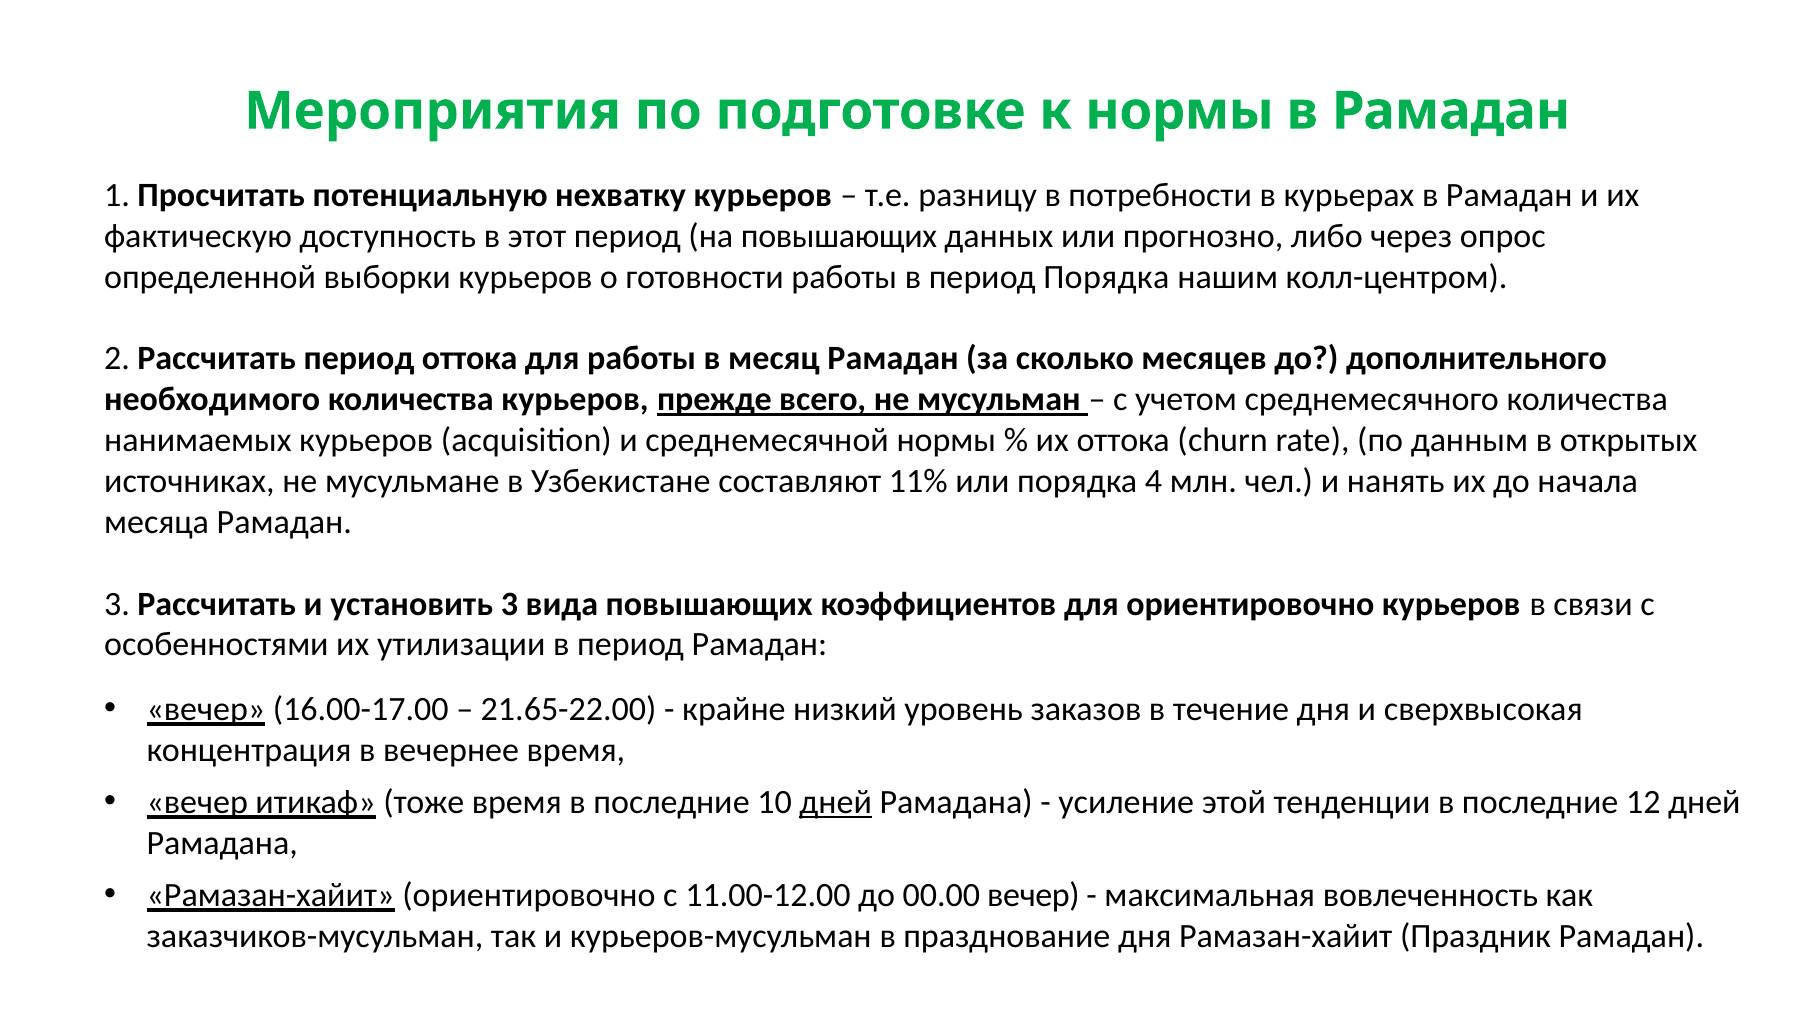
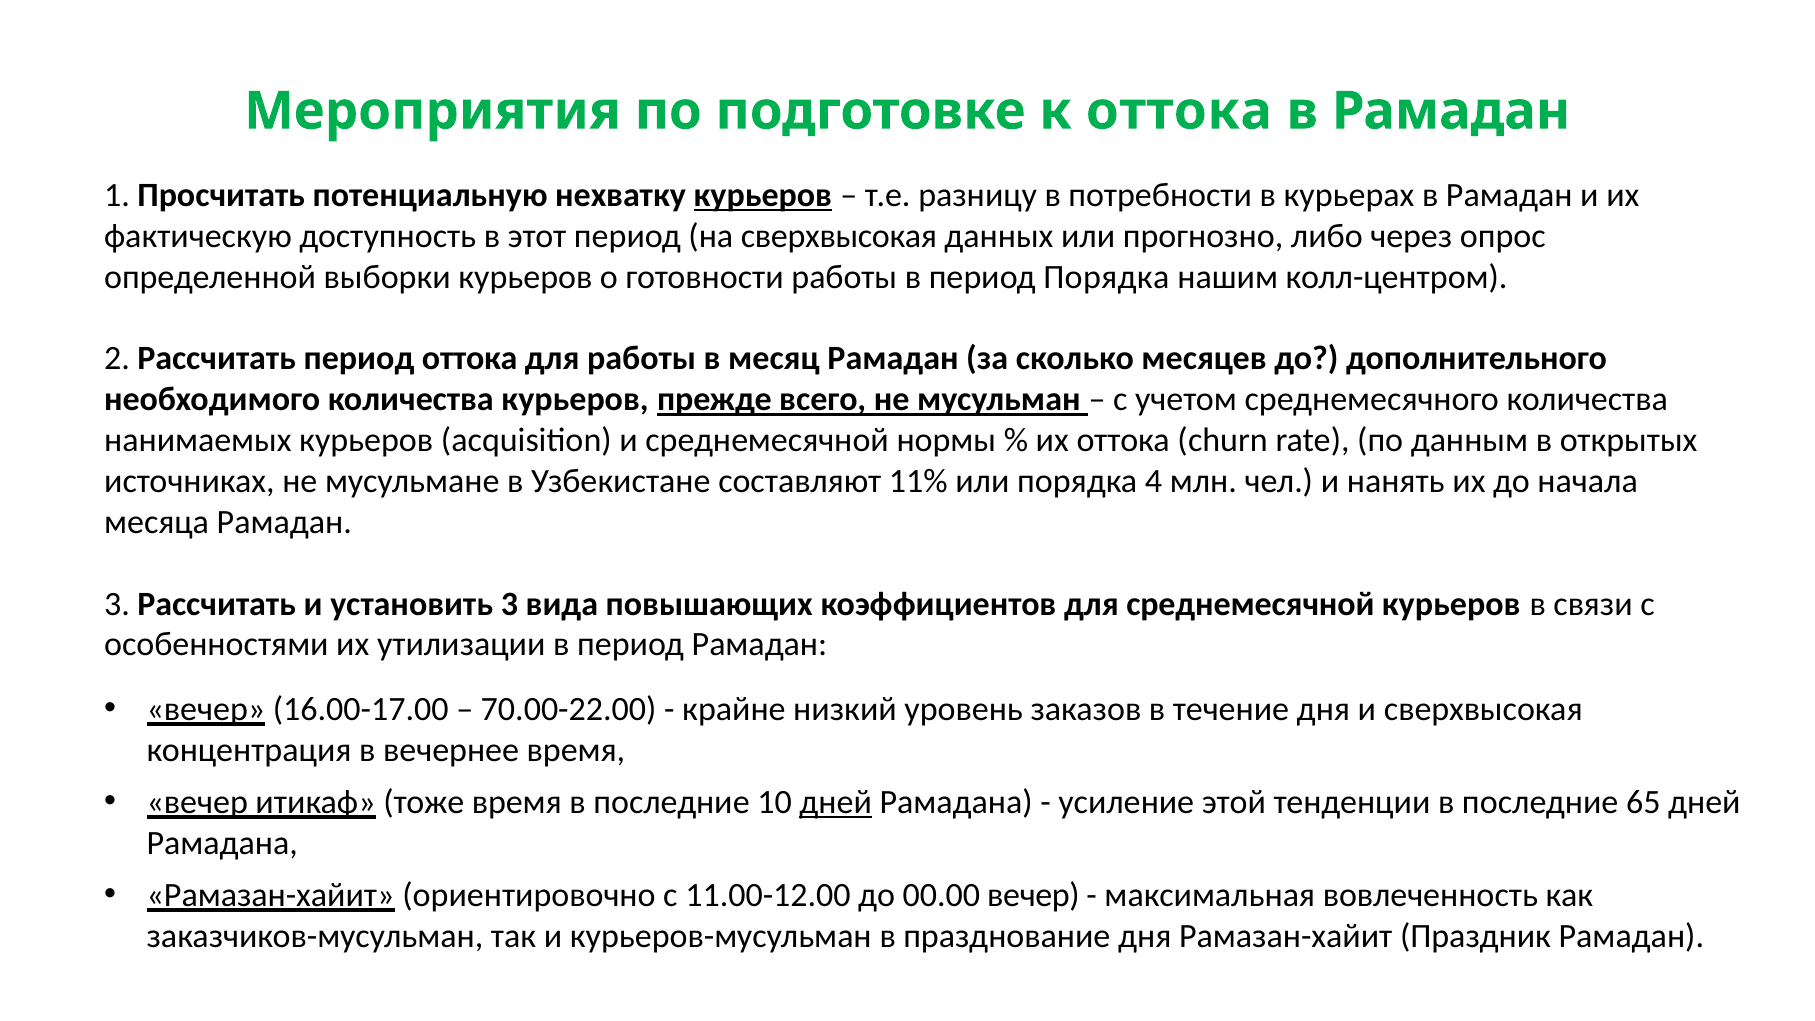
к нормы: нормы -> оттока (1179, 111)
курьеров underline: none -> present (763, 195)
на повышающих: повышающих -> сверхвысокая (839, 236)
для ориентировочно: ориентировочно -> среднемесячной (1250, 604)
21.65-22.00: 21.65-22.00 -> 70.00-22.00 (569, 709)
12: 12 -> 65 (1643, 802)
